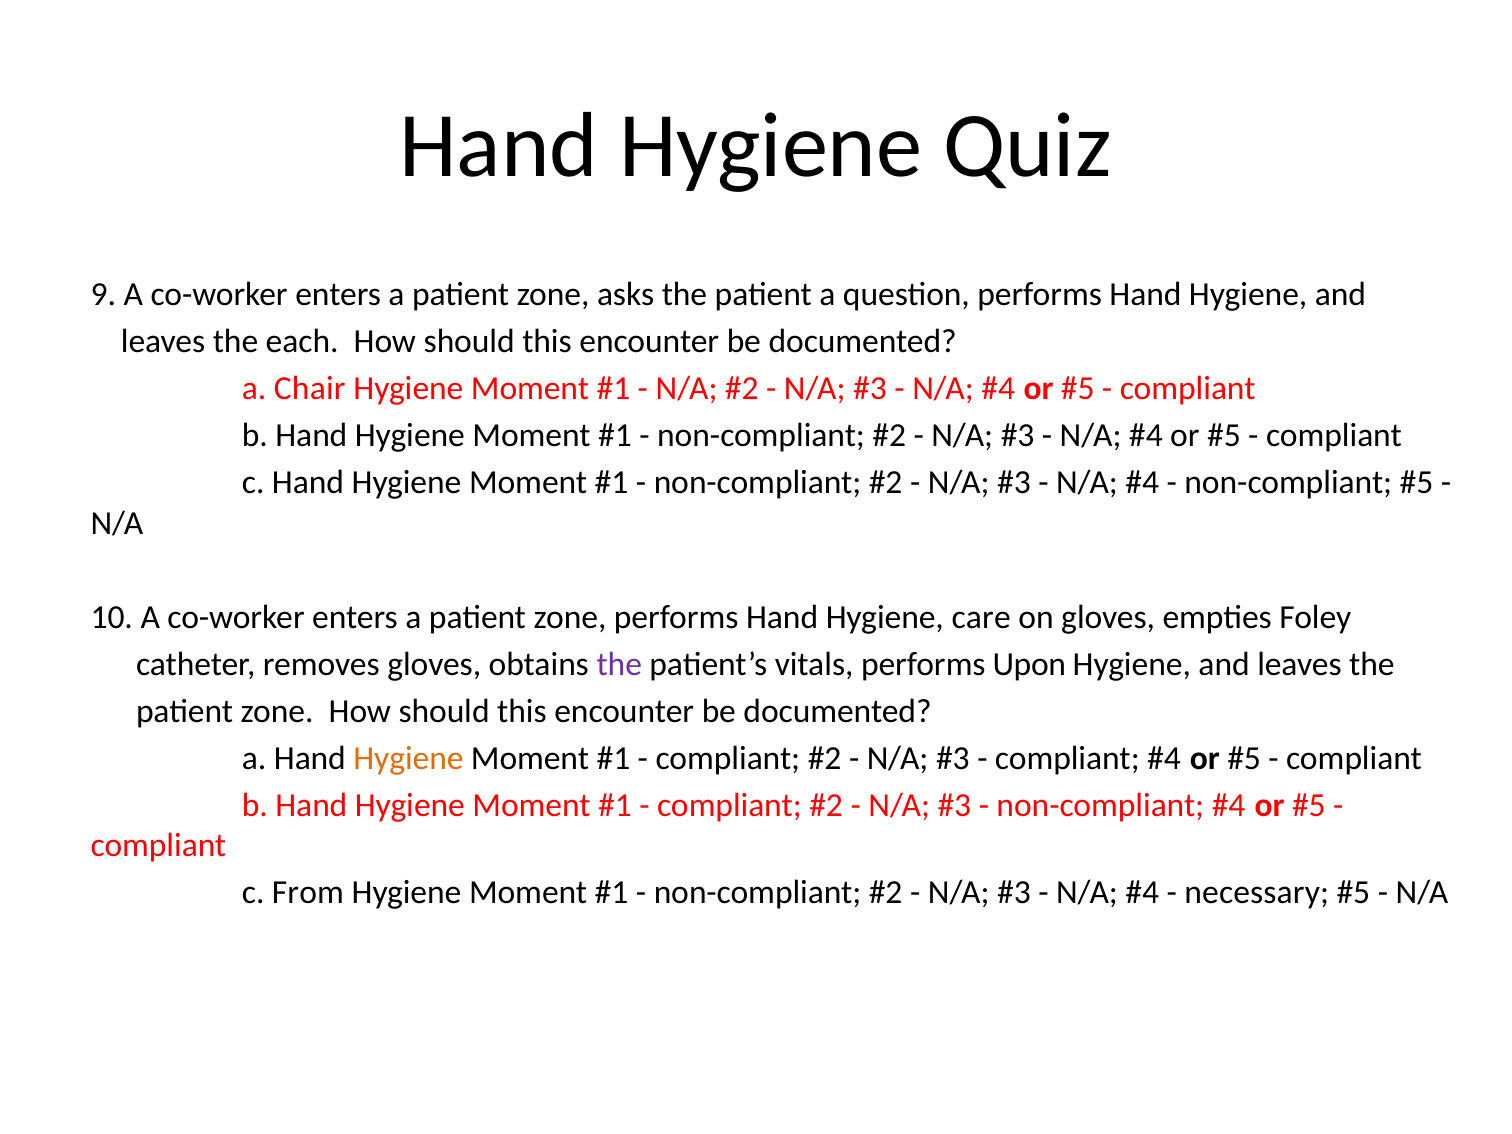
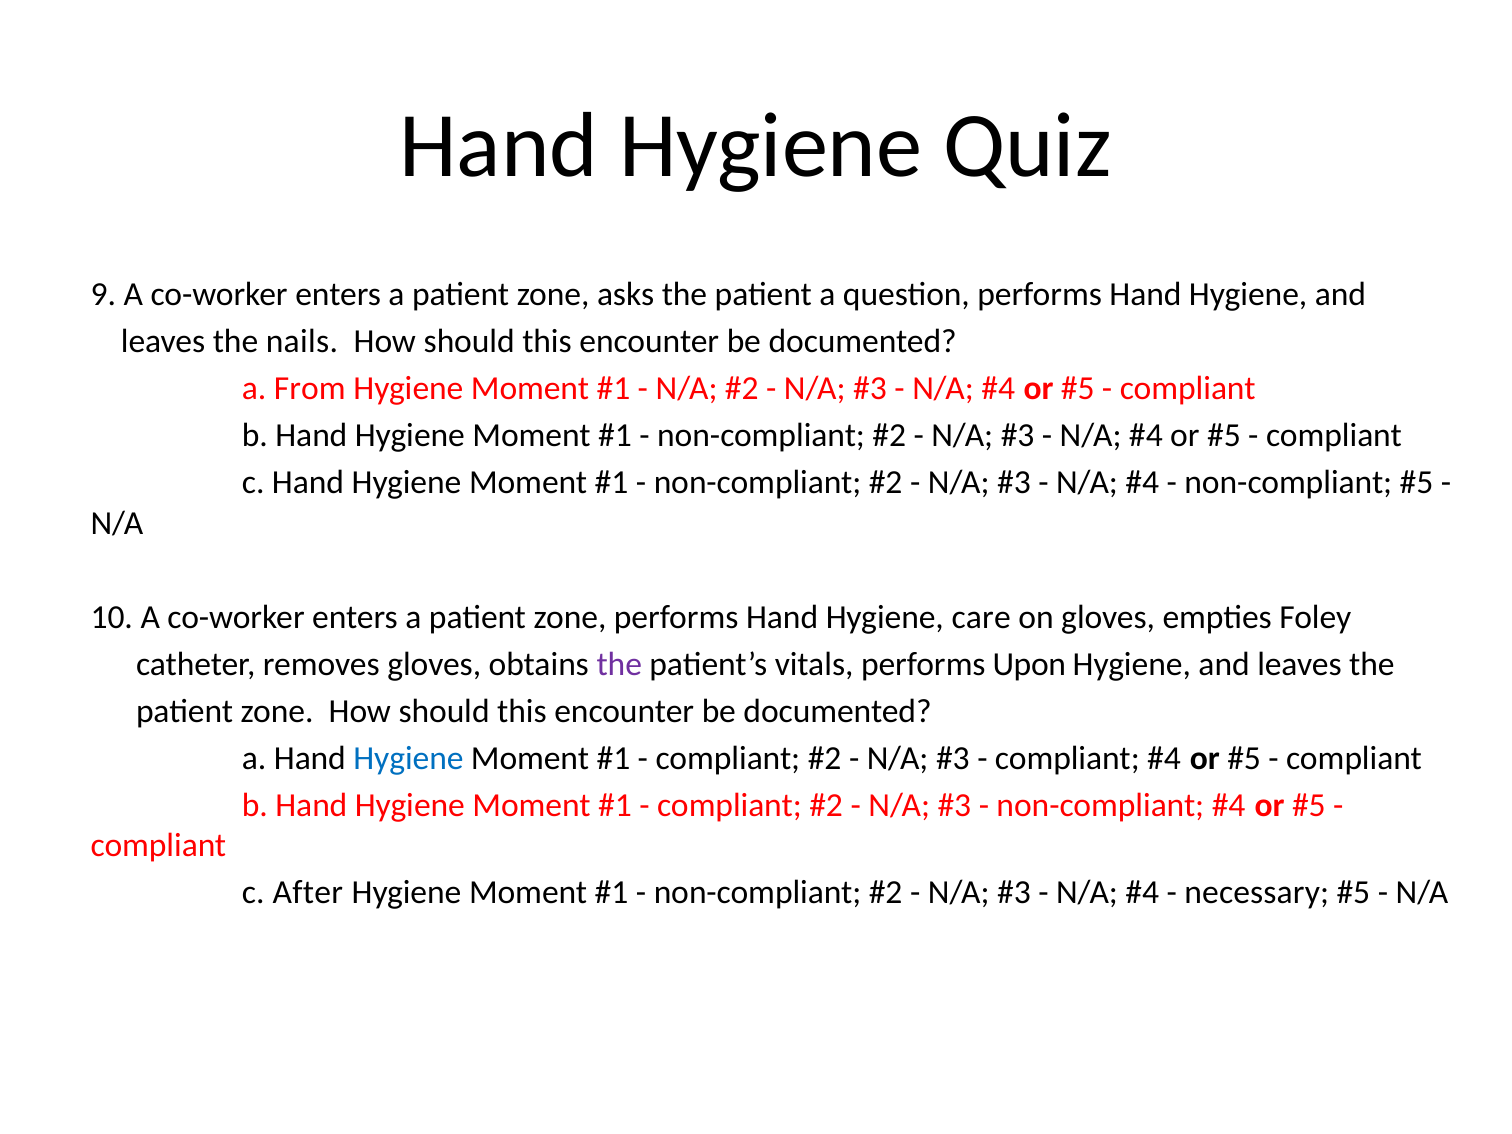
each: each -> nails (302, 342)
Chair: Chair -> From (310, 389)
Hygiene colour: orange -> blue (408, 758)
From: From -> After (308, 893)
